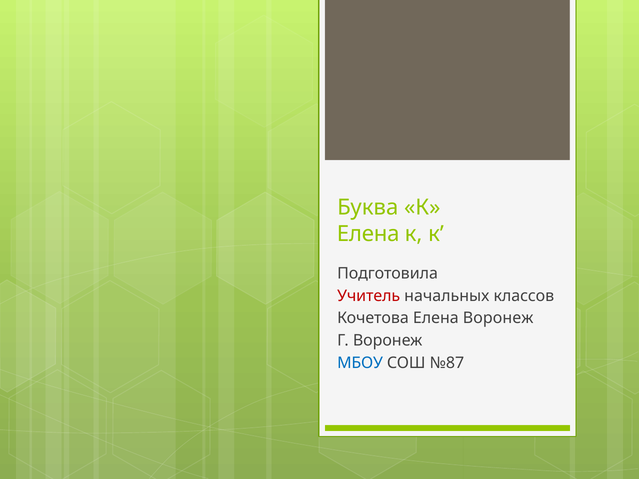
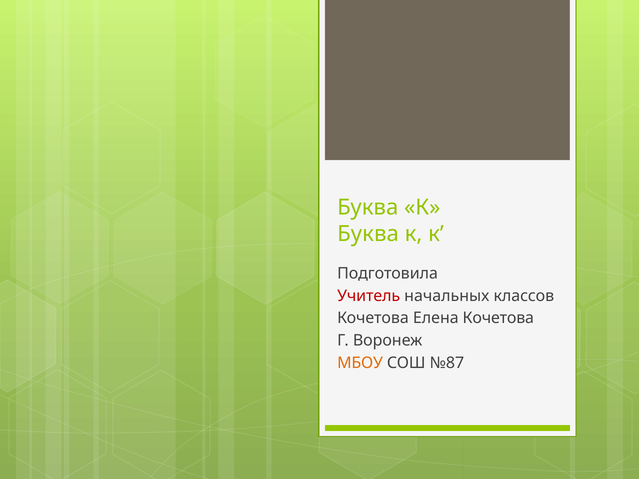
Елена: Елена -> Буква (368, 234)
Елена Воронеж: Воронеж -> Кочетова (498, 318)
МБОУ colour: blue -> orange (360, 363)
